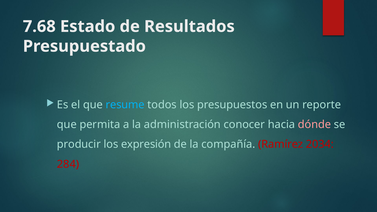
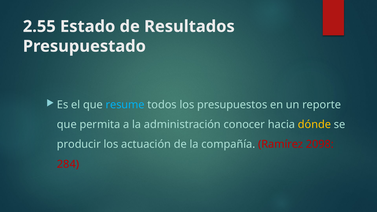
7.68: 7.68 -> 2.55 (39, 26)
dónde colour: pink -> yellow (314, 125)
expresión: expresión -> actuación (146, 144)
2034: 2034 -> 2098 (320, 144)
